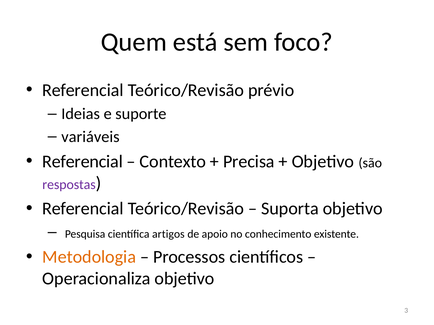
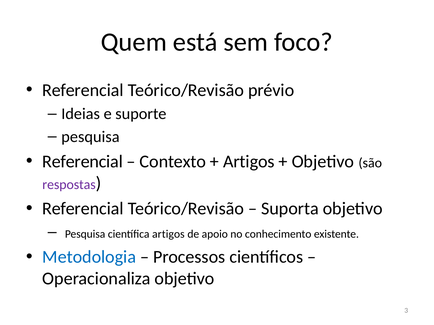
variáveis: variáveis -> pesquisa (90, 137)
Precisa: Precisa -> Artigos (249, 162)
Metodologia colour: orange -> blue (89, 257)
